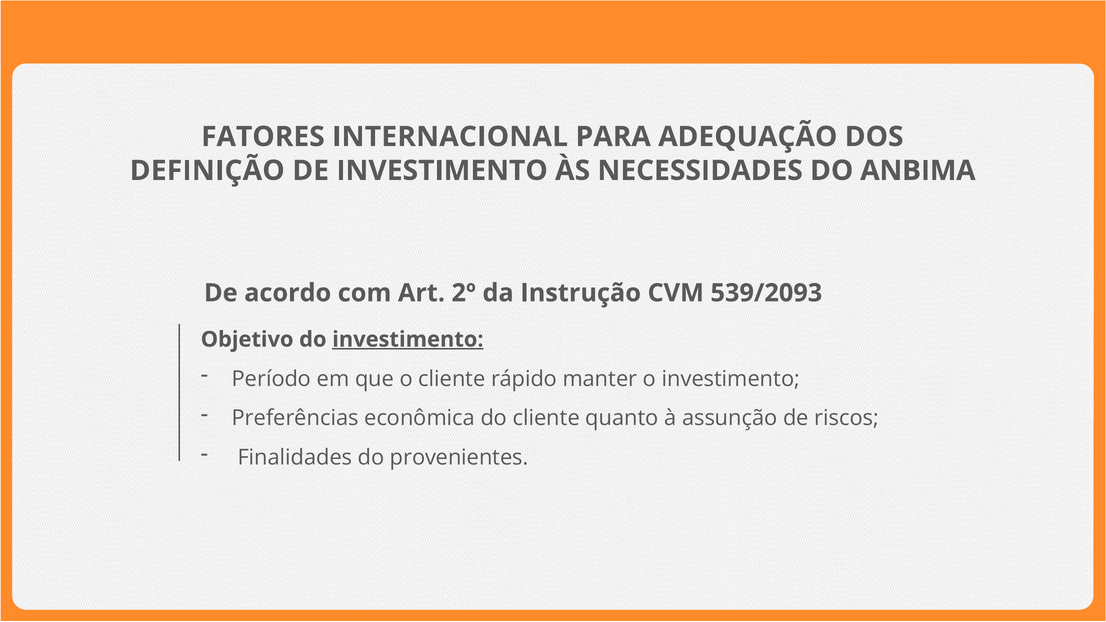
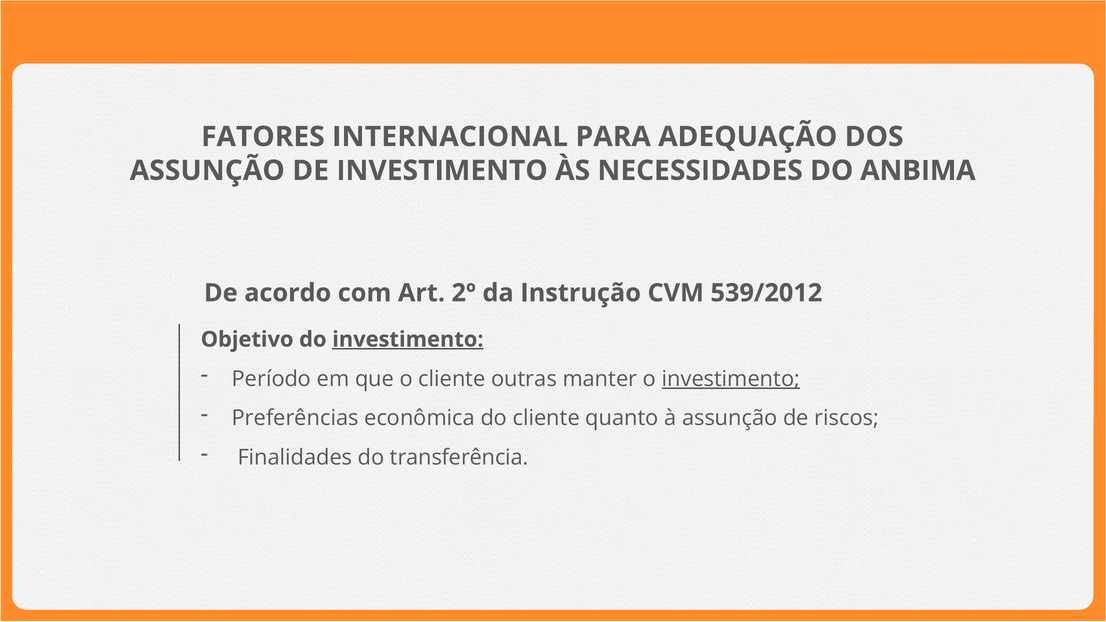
DEFINIÇÃO: DEFINIÇÃO -> ASSUNÇÃO (207, 171)
539/2093: 539/2093 -> 539/2012 (766, 293)
rápido: rápido -> outras (524, 379)
investimento underline: none -> present (731, 379)
provenientes: provenientes -> transferência (459, 458)
